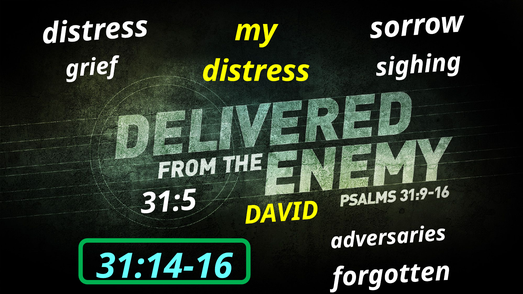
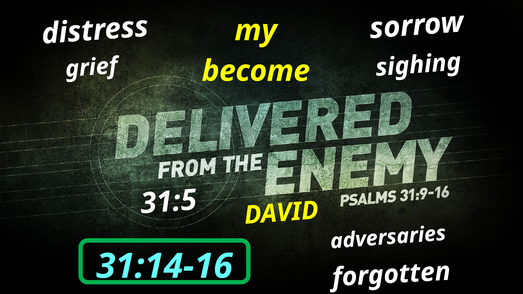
distress: distress -> become (256, 71)
